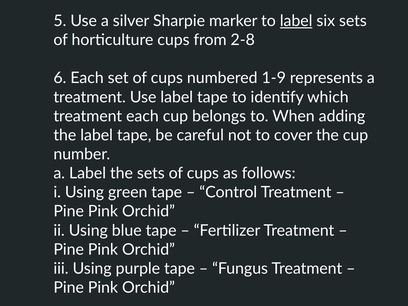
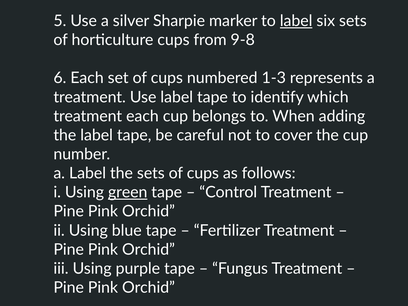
2-8: 2-8 -> 9-8 (243, 40)
1-9: 1-9 -> 1-3 (274, 78)
green underline: none -> present (128, 192)
